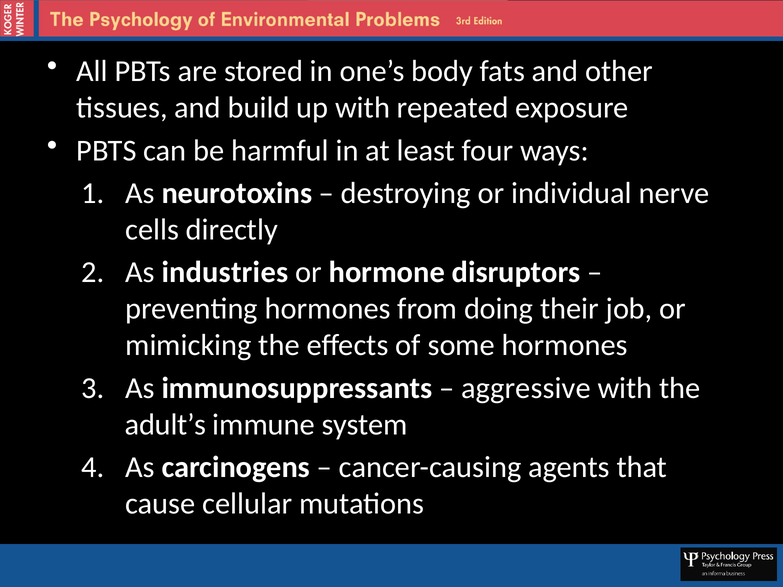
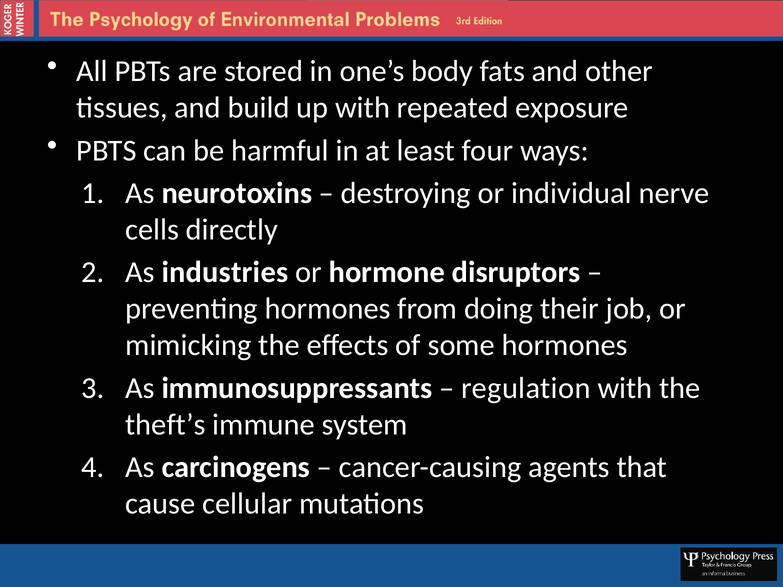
aggressive: aggressive -> regulation (526, 388)
adult’s: adult’s -> theft’s (165, 425)
